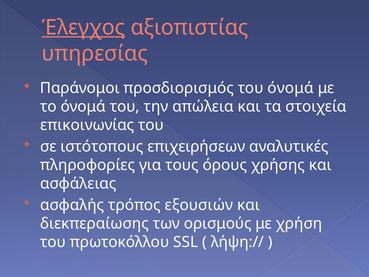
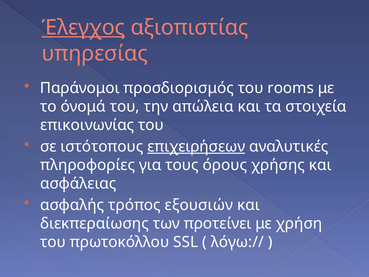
του όνομά: όνομά -> rooms (291, 88)
επιχειρήσεων underline: none -> present (196, 147)
ορισμούς: ορισμούς -> προτείνει (218, 223)
λήψη://: λήψη:// -> λόγω:// (237, 242)
